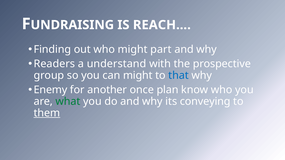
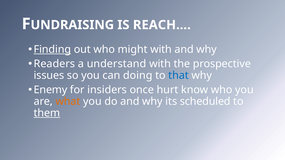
Finding underline: none -> present (52, 49)
might part: part -> with (161, 49)
group: group -> issues (49, 76)
can might: might -> doing (138, 76)
another: another -> insiders (107, 90)
plan: plan -> hurt (168, 90)
what colour: green -> orange (68, 102)
conveying: conveying -> scheduled (205, 102)
